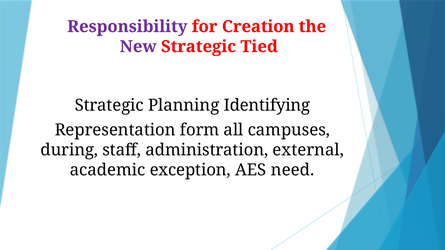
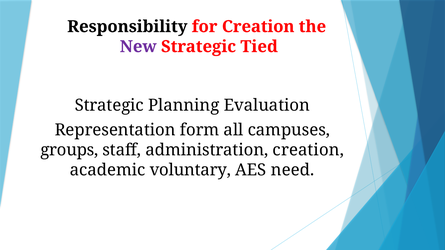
Responsibility colour: purple -> black (127, 27)
Identifying: Identifying -> Evaluation (267, 106)
during: during -> groups (69, 150)
administration external: external -> creation (308, 150)
exception: exception -> voluntary (190, 170)
